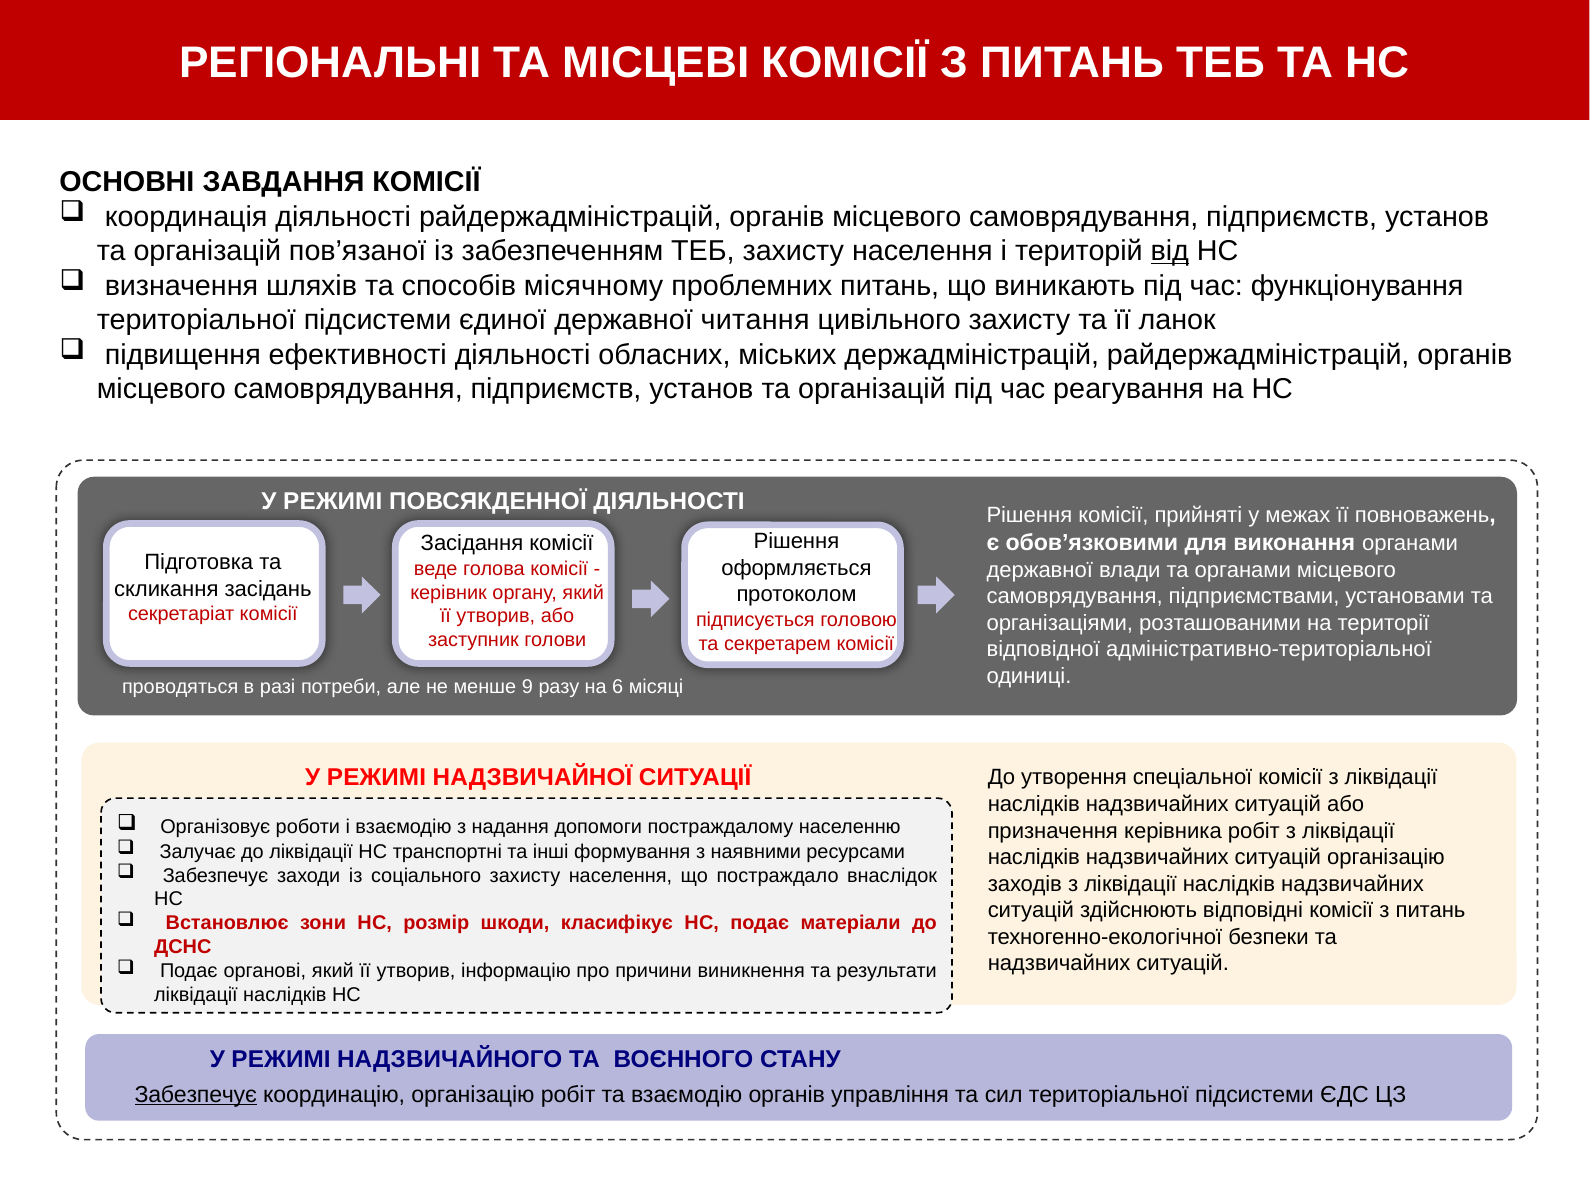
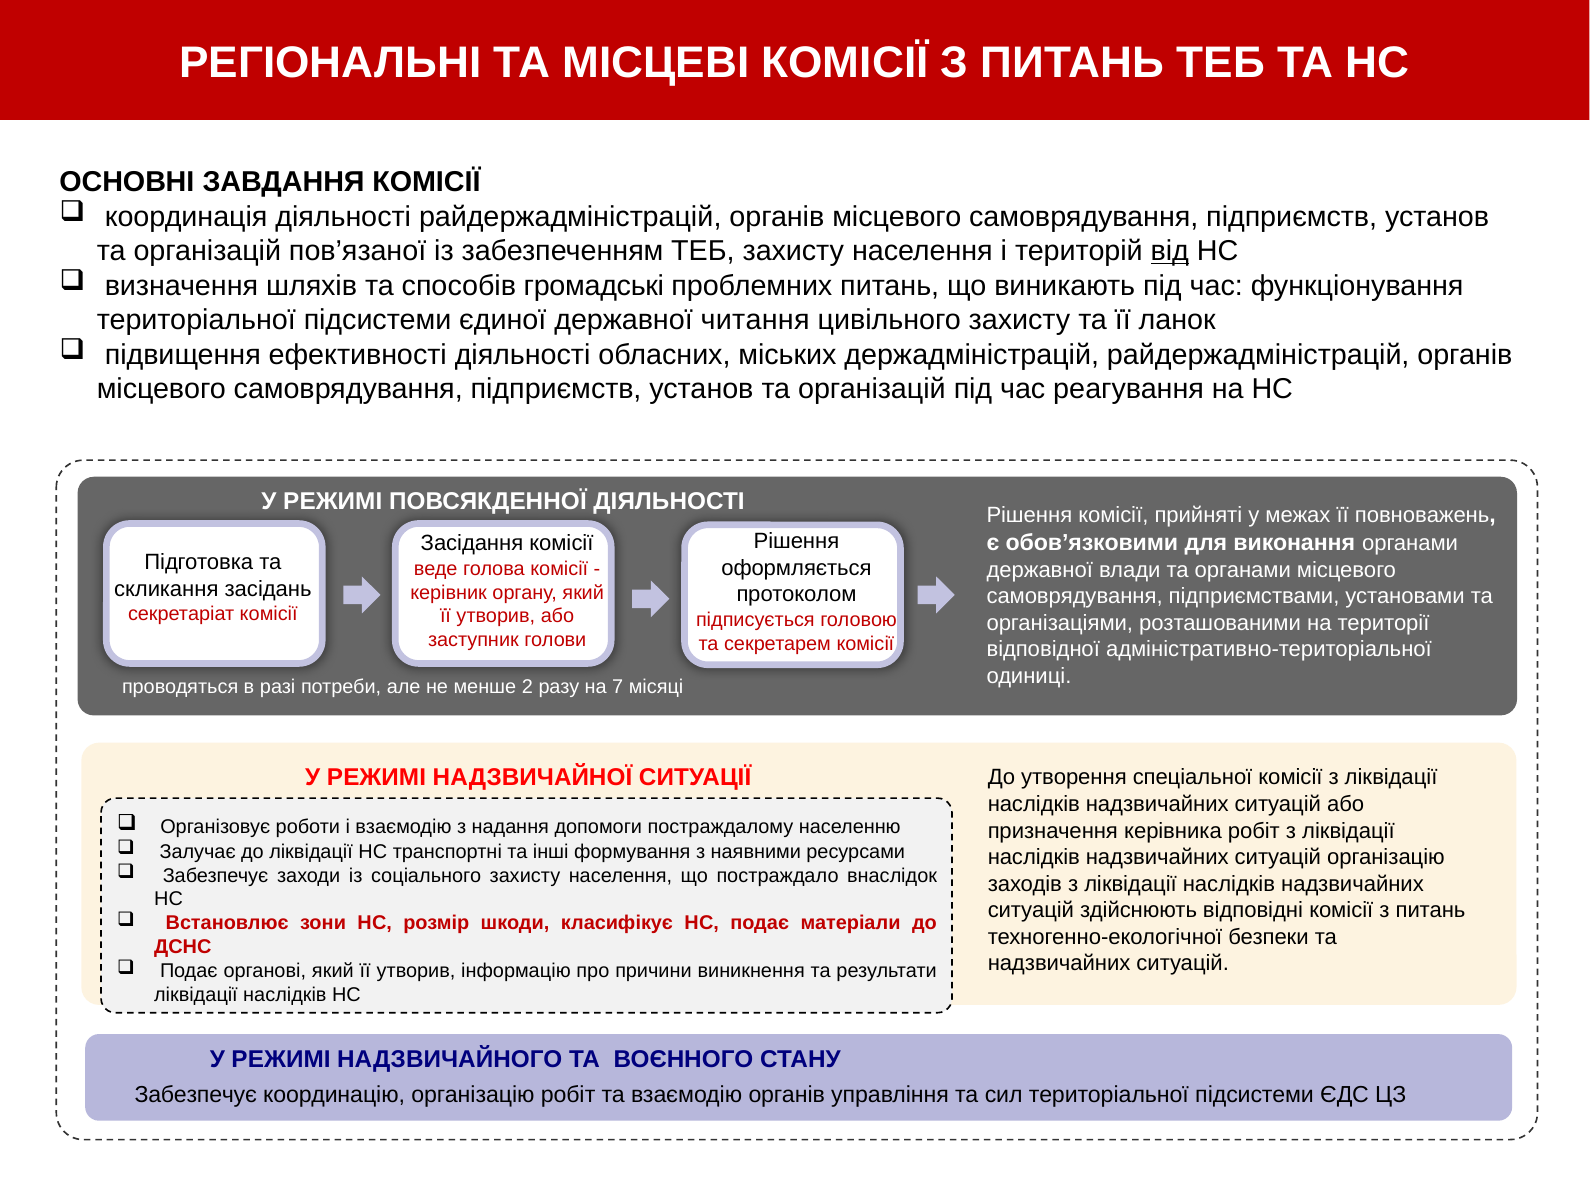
місячному: місячному -> громадські (594, 286)
9: 9 -> 2 (527, 687)
6: 6 -> 7 (618, 687)
Забезпечує underline: present -> none (196, 1095)
